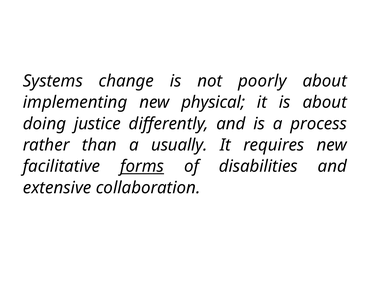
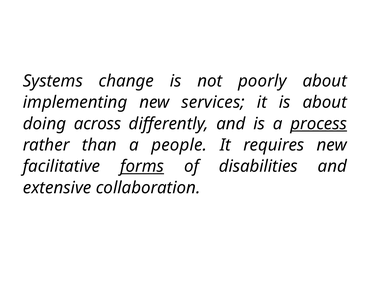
physical: physical -> services (213, 102)
justice: justice -> across (98, 124)
process underline: none -> present (319, 124)
usually: usually -> people (179, 145)
